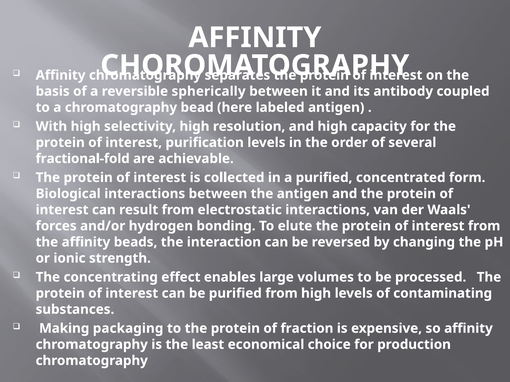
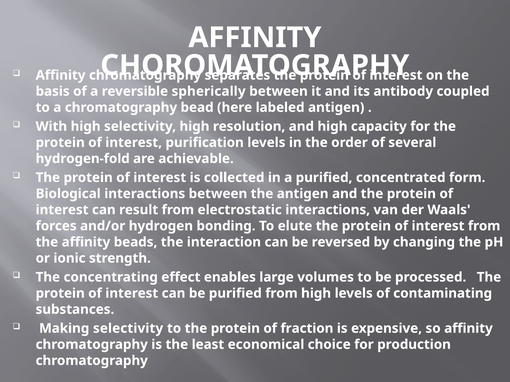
fractional-fold: fractional-fold -> hydrogen-fold (83, 159)
Making packaging: packaging -> selectivity (128, 329)
